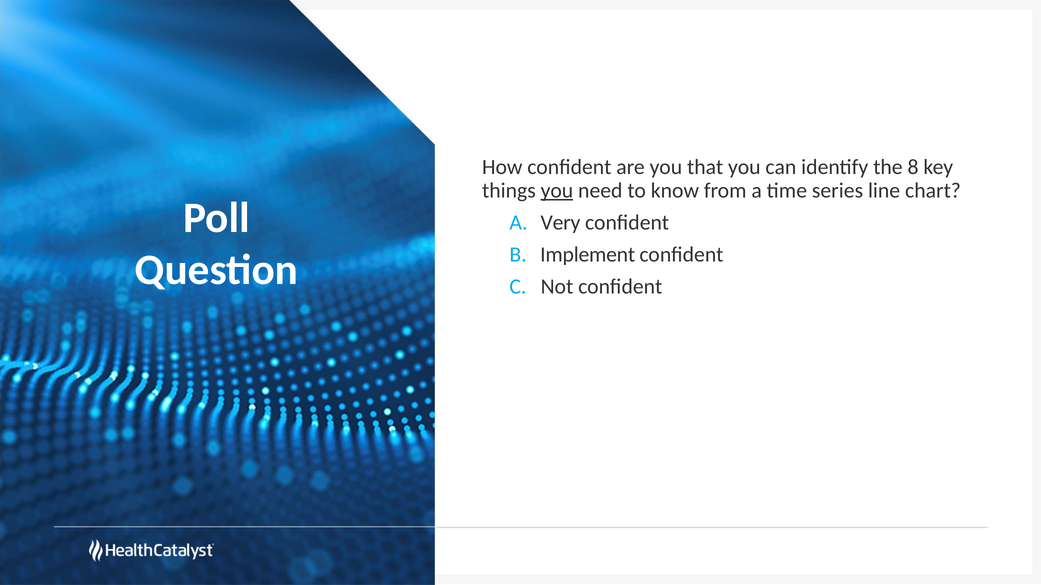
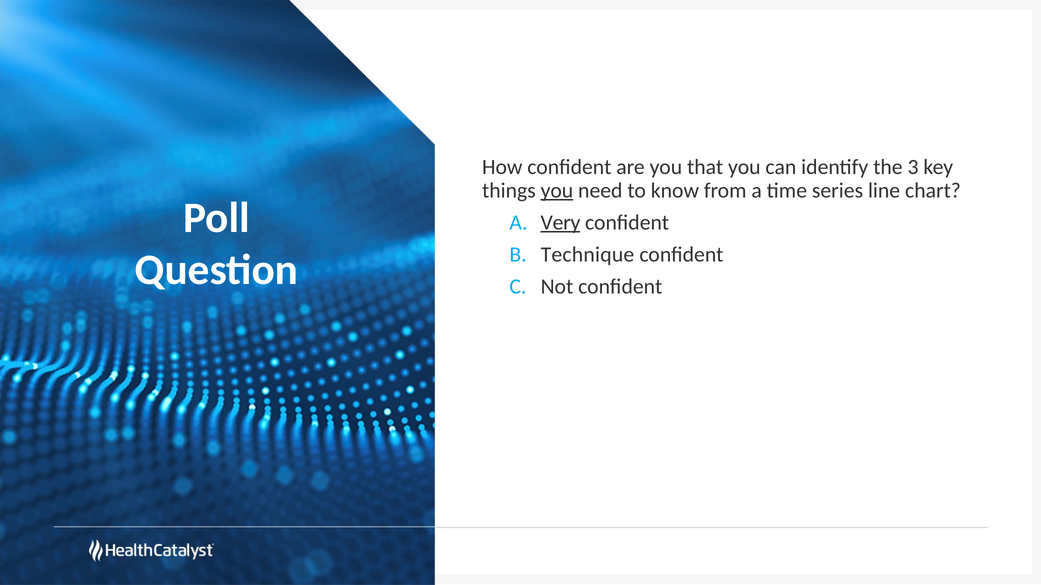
8: 8 -> 3 (913, 167)
Very underline: none -> present (560, 223)
Implement: Implement -> Technique (587, 255)
